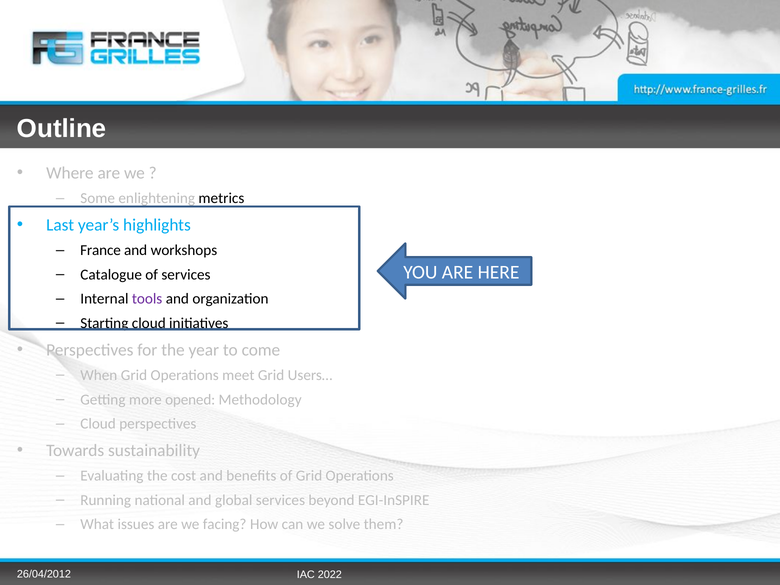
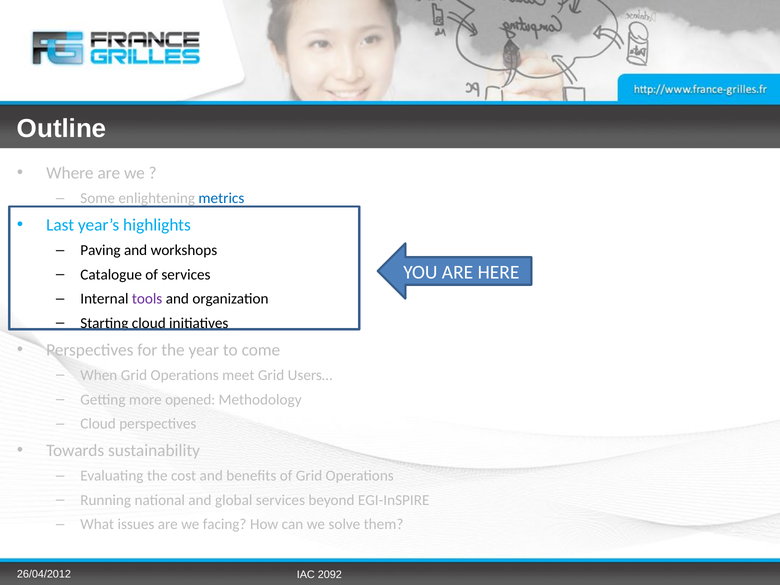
metrics colour: black -> blue (221, 198)
France: France -> Paving (100, 250)
2022: 2022 -> 2092 (330, 575)
